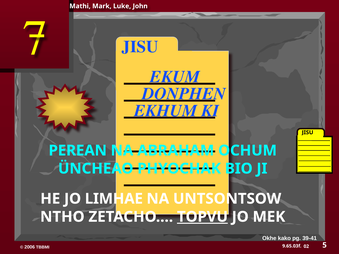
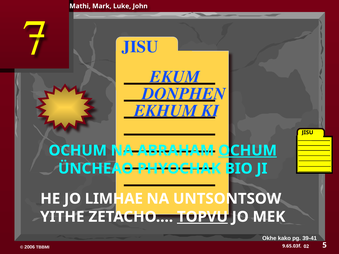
PEREAN: PEREAN -> OCHUM (78, 151)
OCHUM underline: none -> present (248, 151)
NTHO: NTHO -> YITHE (62, 217)
